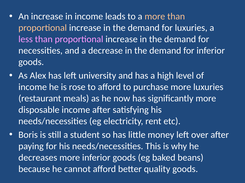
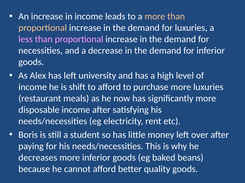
rose: rose -> shift (77, 87)
